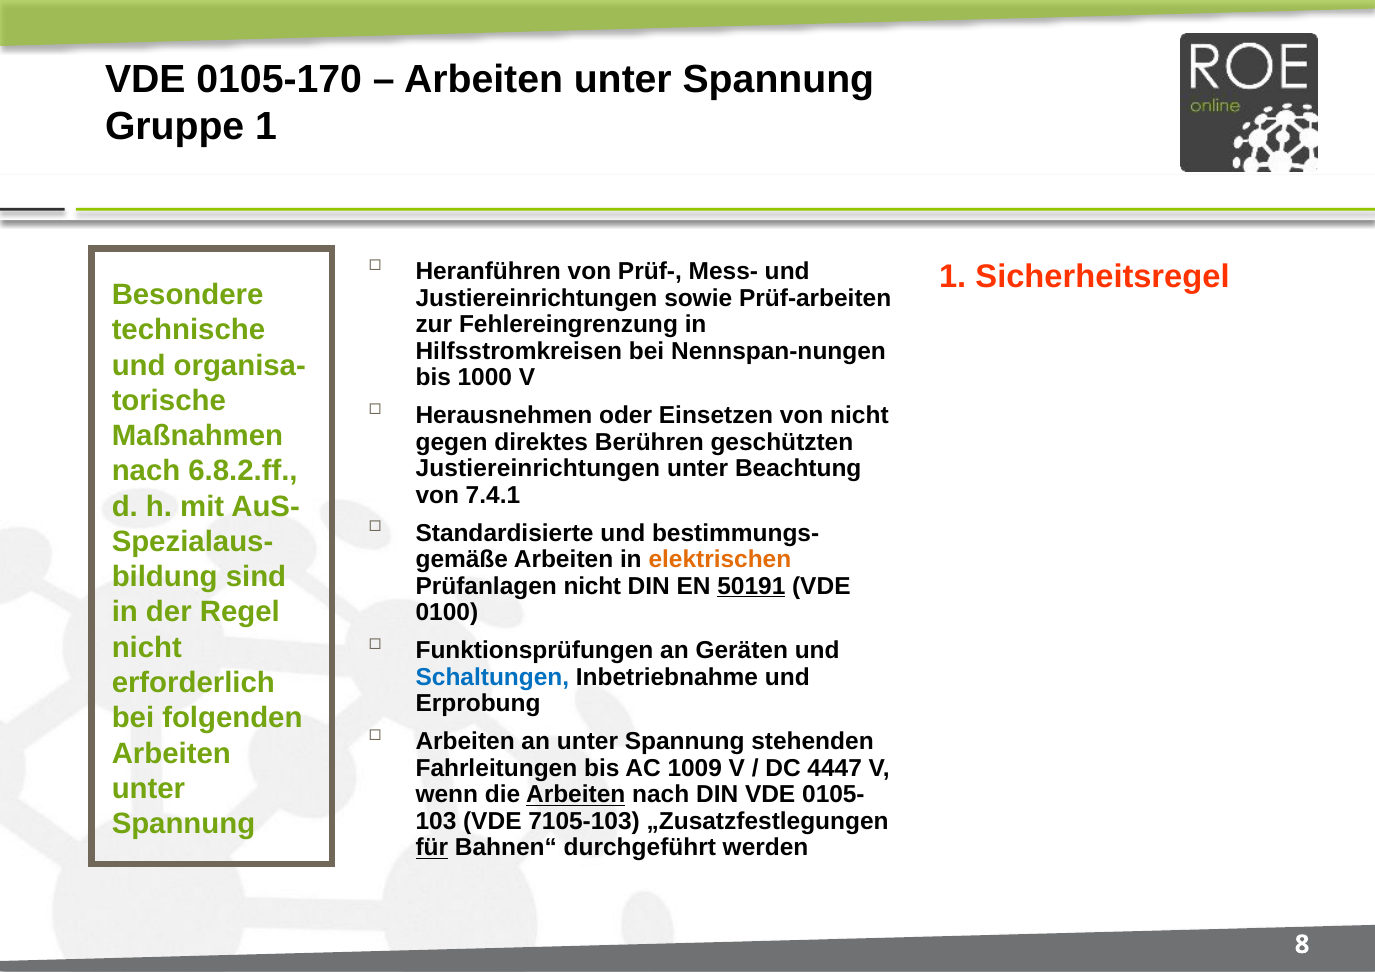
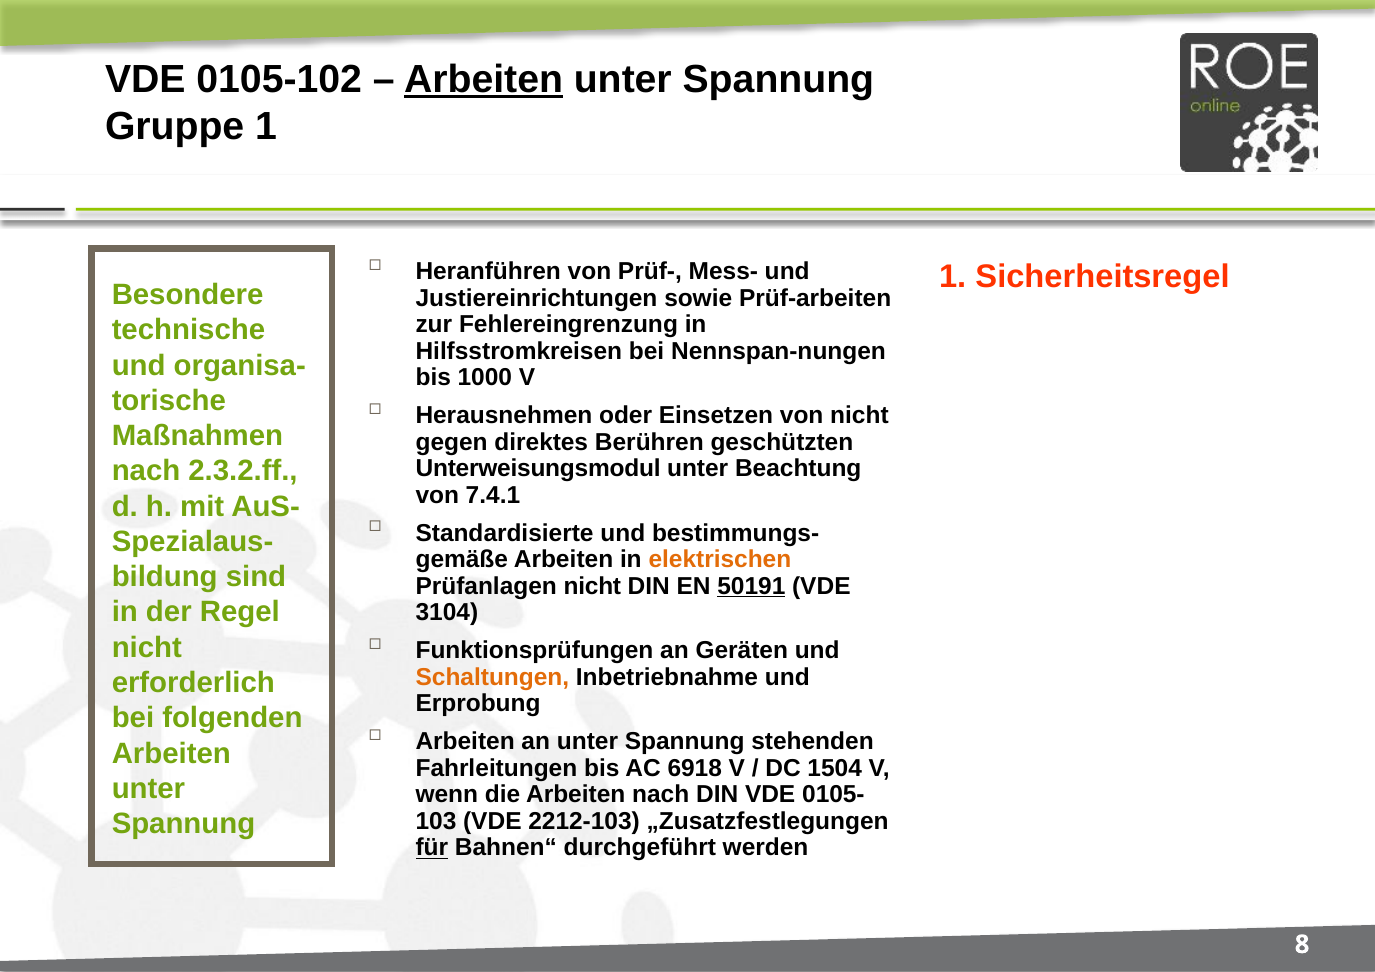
0105-170: 0105-170 -> 0105-102 (279, 80)
Arbeiten underline: none -> present (484, 80)
Justiereinrichtungen: Justiereinrichtungen -> Unterweisungsmodul (538, 469)
6.8.2.ff: 6.8.2.ff -> 2.3.2.ff (243, 471)
0100: 0100 -> 3104 (447, 613)
Schaltungen colour: blue -> orange (492, 677)
1009: 1009 -> 6918 (695, 769)
4447: 4447 -> 1504 (835, 769)
Arbeiten underline: present -> none (576, 795)
7105-103: 7105-103 -> 2212-103 (584, 822)
